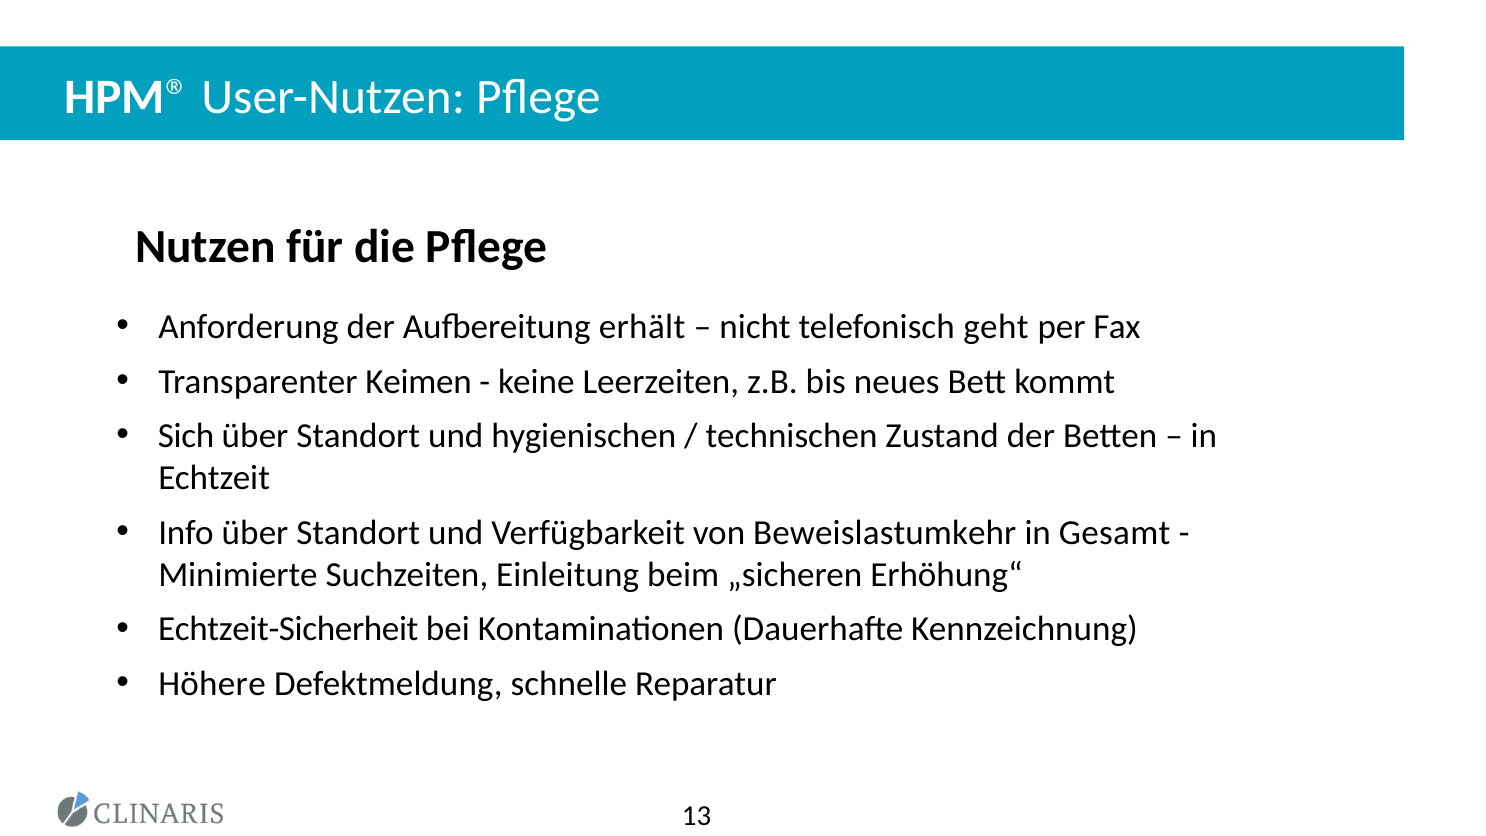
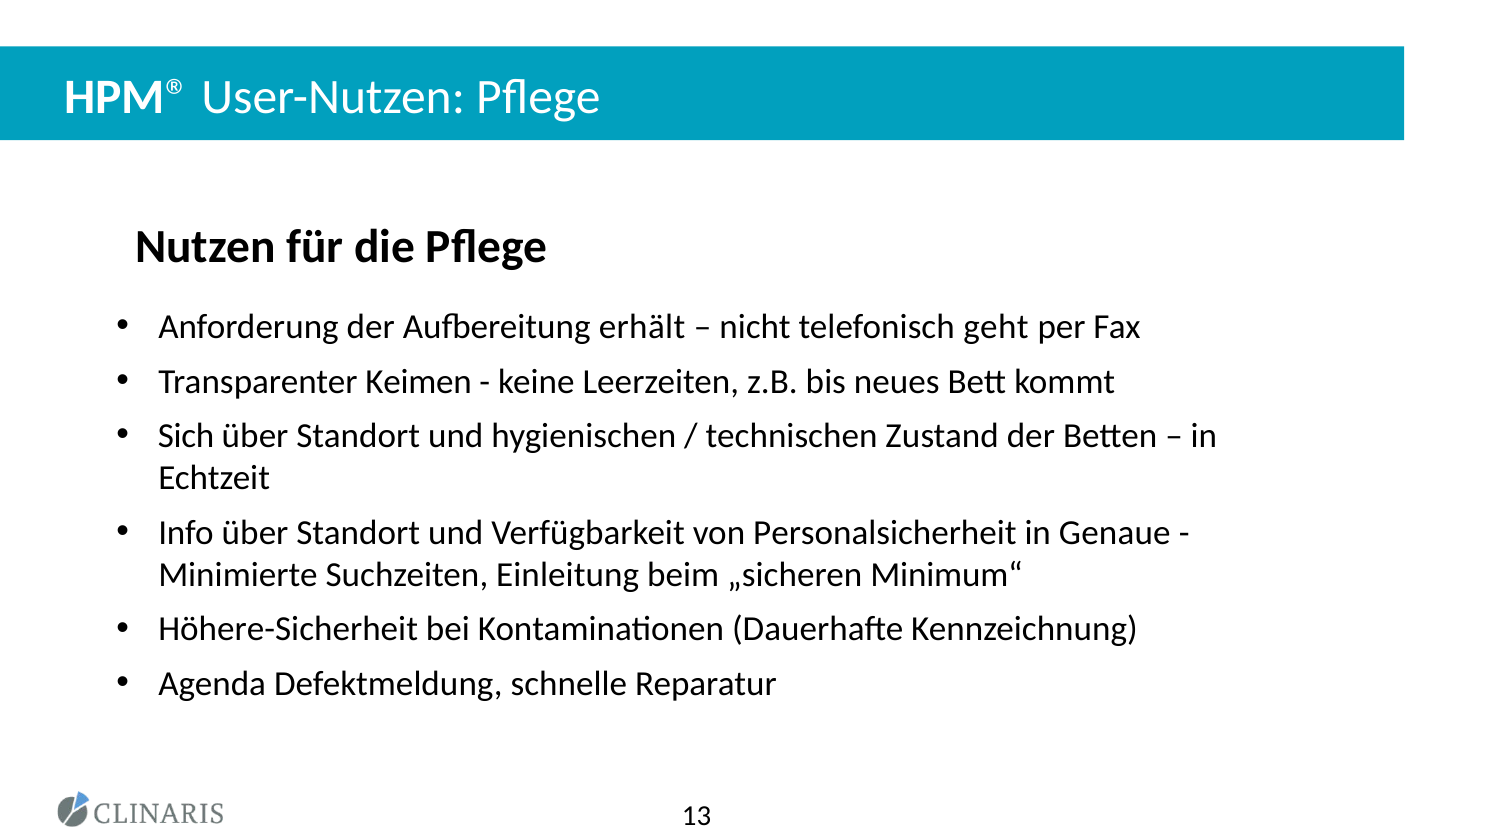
Beweislastumkehr: Beweislastumkehr -> Personalsicherheit (885, 533)
Gesamt: Gesamt -> Genaue (1115, 533)
Erhöhung“: Erhöhung“ -> Minimum“ (947, 575)
Echtzeit-Sicherheit: Echtzeit-Sicherheit -> Höhere-Sicherheit (288, 629)
Höhere: Höhere -> Agenda (212, 684)
